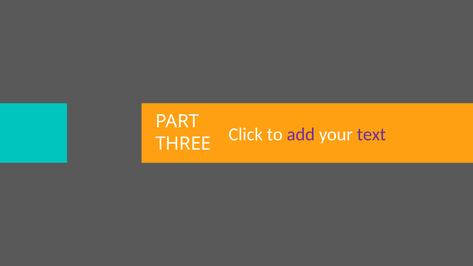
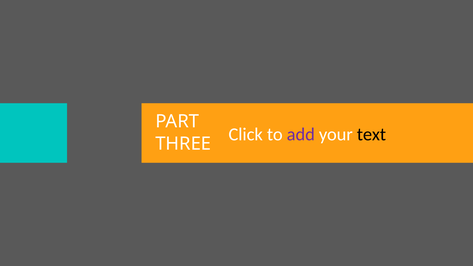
text colour: purple -> black (371, 134)
